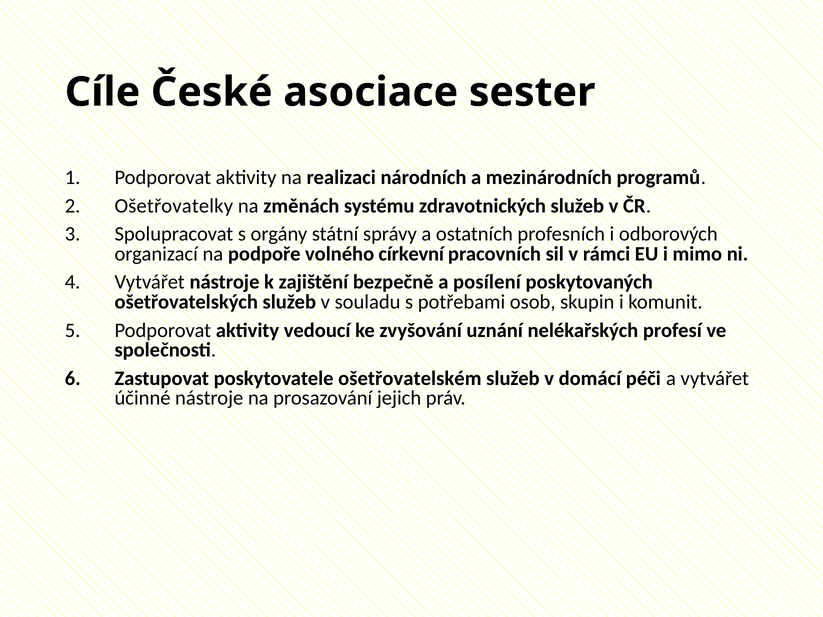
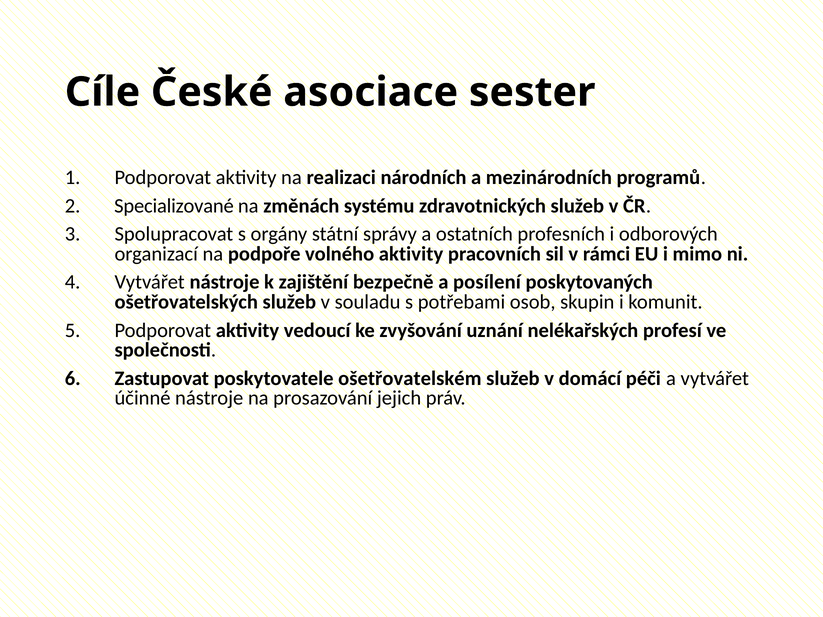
Ošetřovatelky: Ošetřovatelky -> Specializované (174, 206)
volného církevní: církevní -> aktivity (411, 254)
